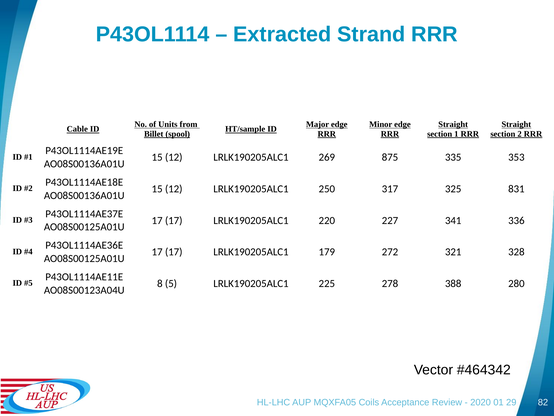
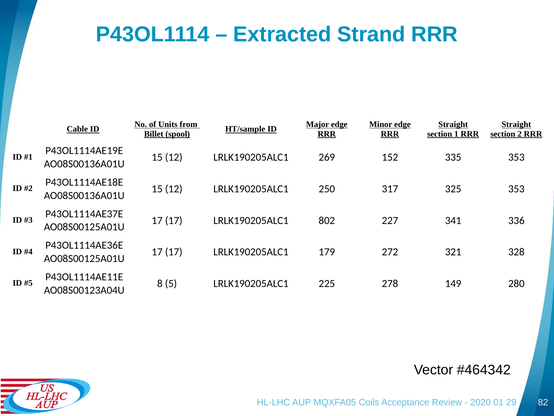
875: 875 -> 152 (390, 157)
325 831: 831 -> 353 (516, 189)
220: 220 -> 802 (327, 220)
388: 388 -> 149 (453, 283)
